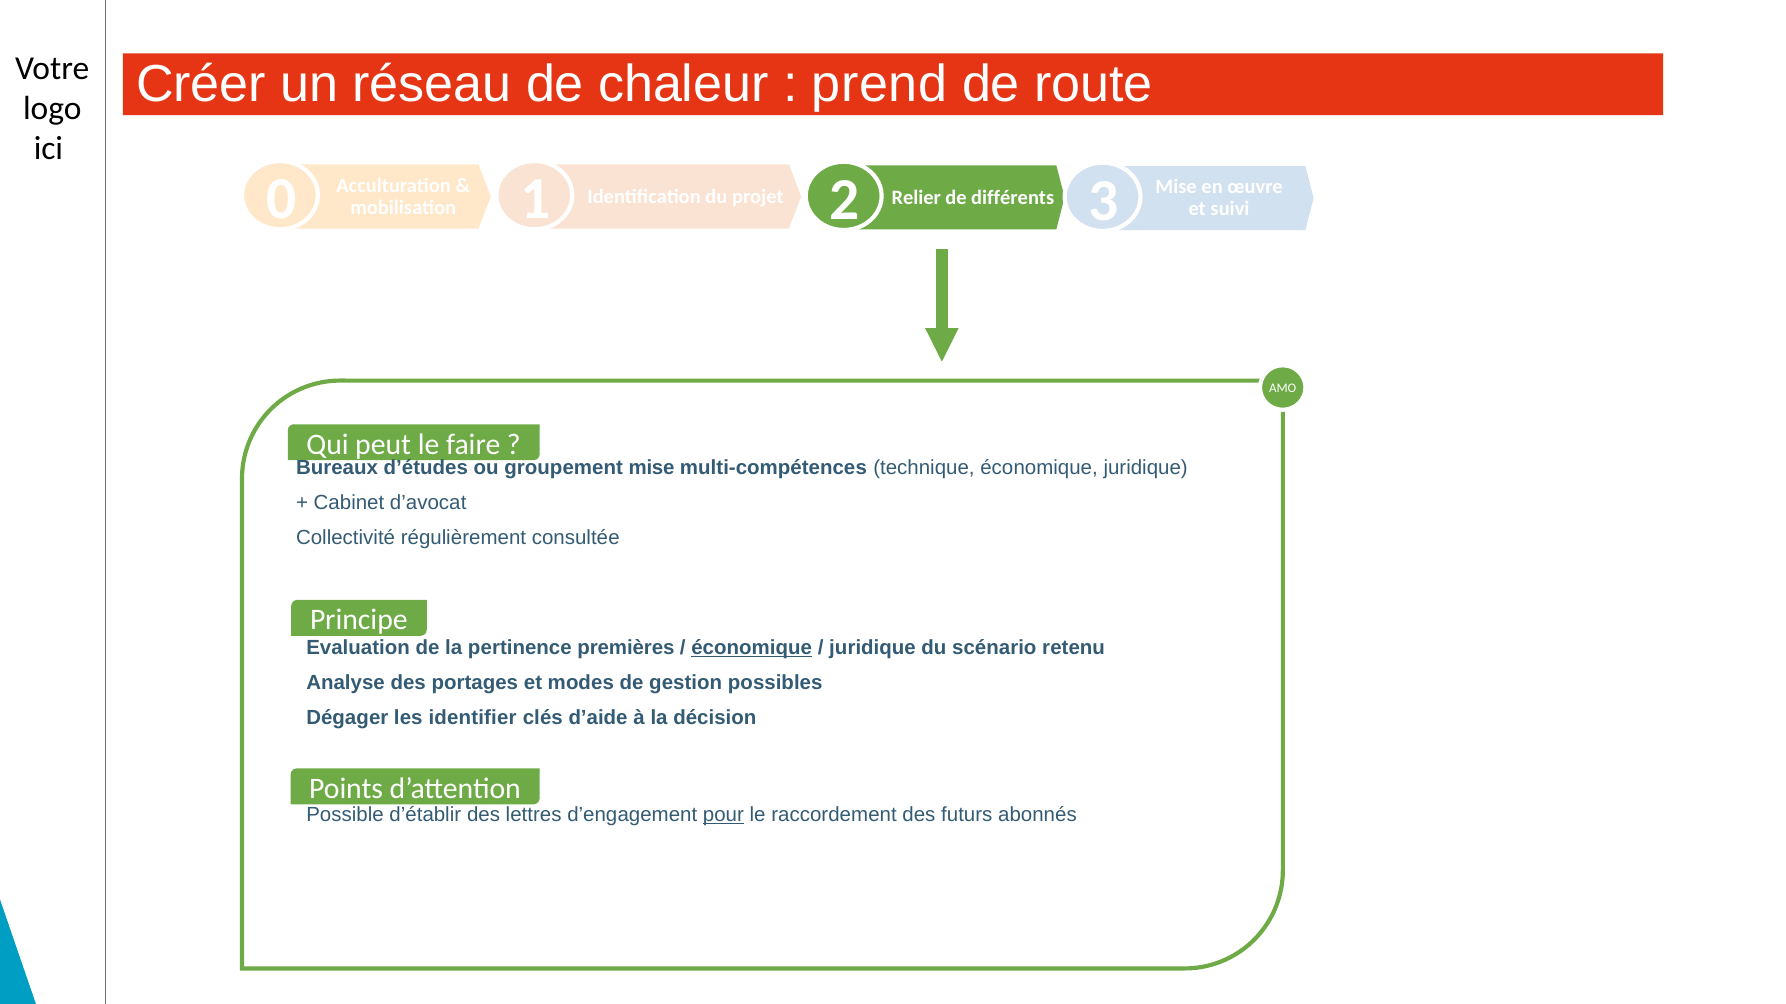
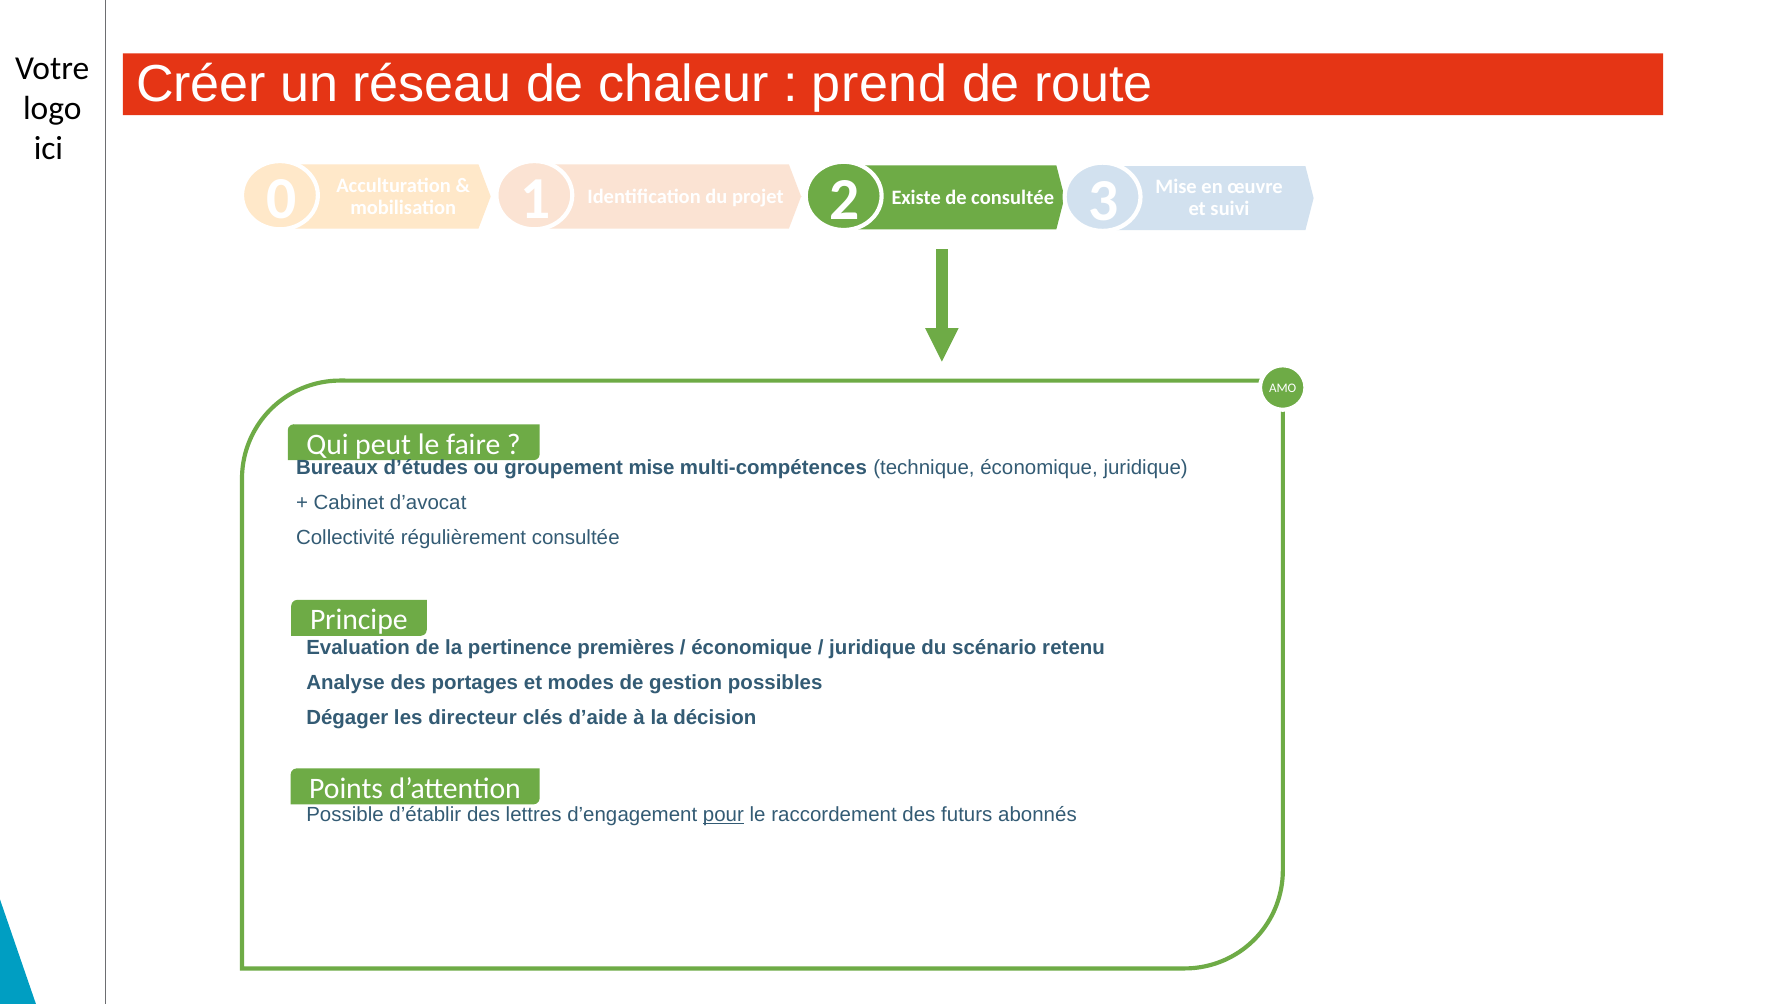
Relier: Relier -> Existe (916, 197)
de différents: différents -> consultée (1013, 197)
économique underline: present -> none (752, 648)
identifier: identifier -> directeur (473, 718)
